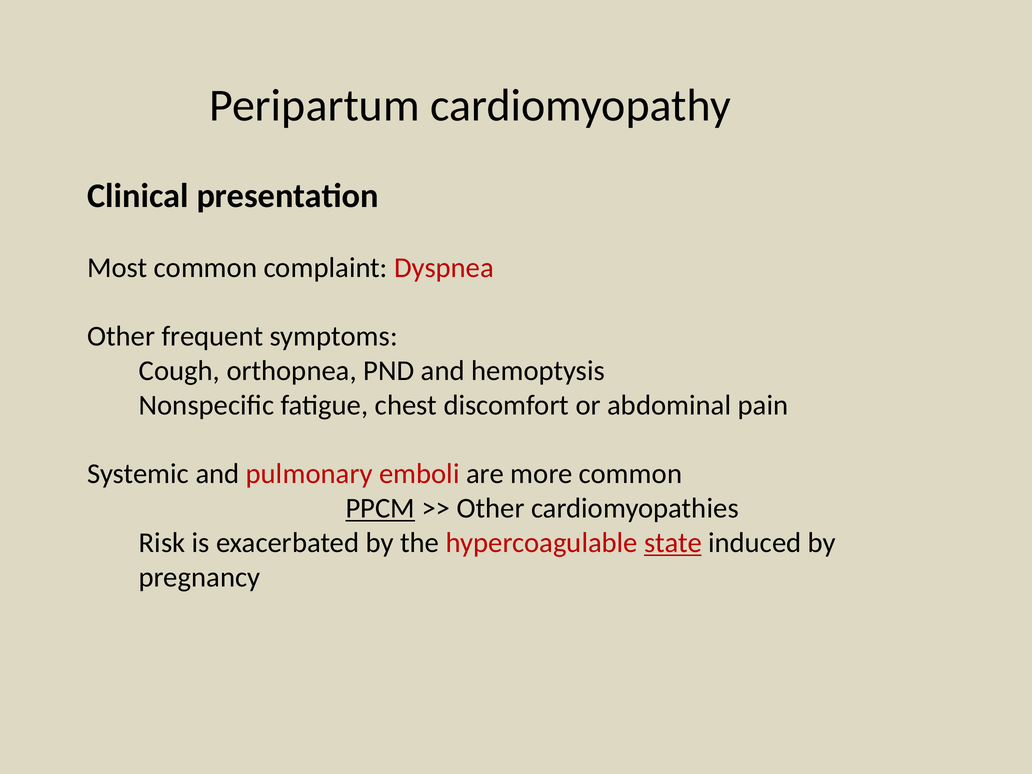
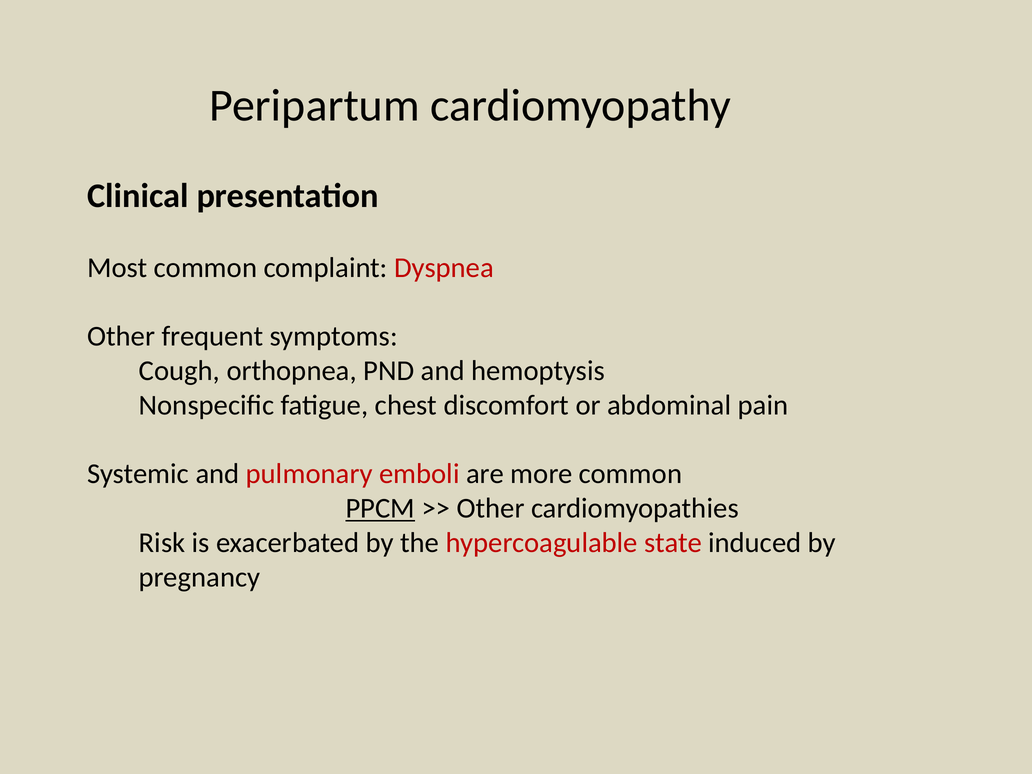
state underline: present -> none (673, 543)
